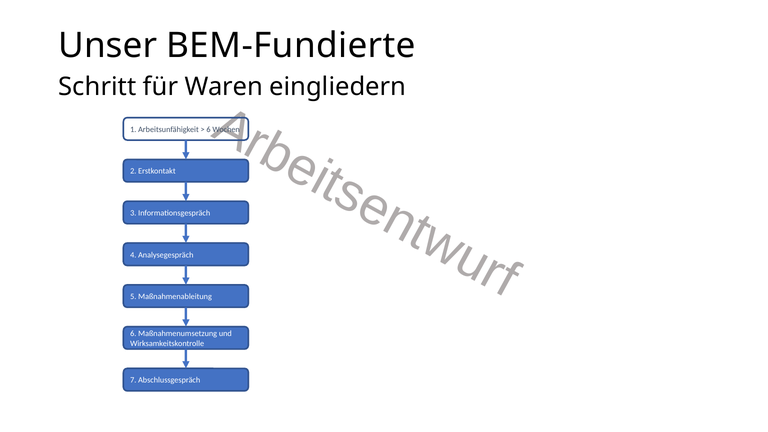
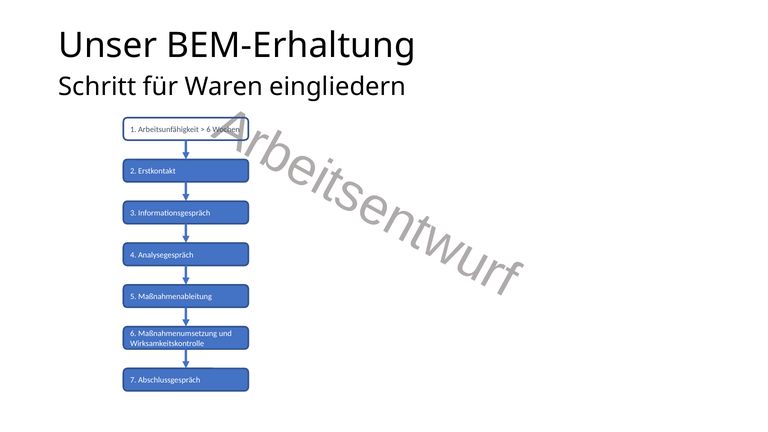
BEM-Fundierte: BEM-Fundierte -> BEM-Erhaltung (291, 46)
